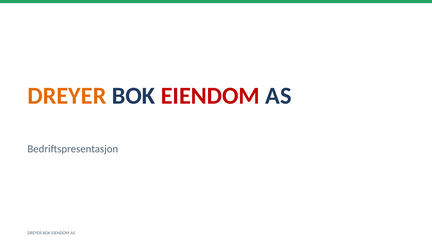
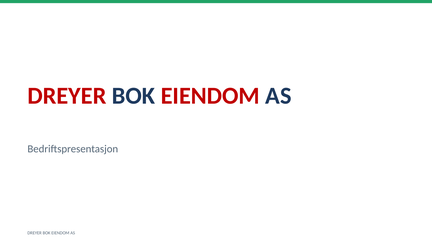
DREYER colour: orange -> red (67, 96)
